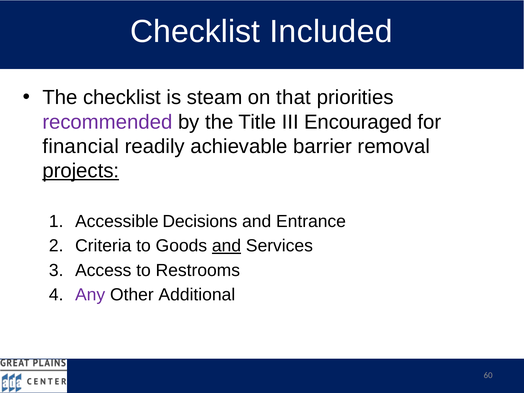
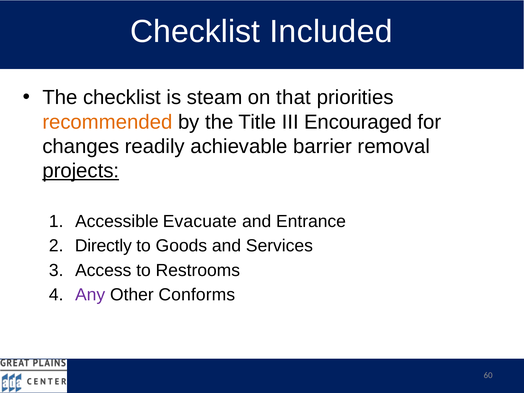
recommended colour: purple -> orange (107, 122)
financial: financial -> changes (81, 146)
Decisions: Decisions -> Evacuate (200, 221)
Criteria: Criteria -> Directly (103, 246)
and underline: present -> none (227, 246)
Additional: Additional -> Conforms (197, 295)
